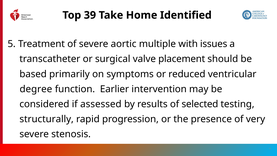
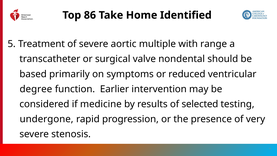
39: 39 -> 86 (90, 15)
issues: issues -> range (214, 44)
placement: placement -> nondental (182, 59)
assessed: assessed -> medicine (101, 104)
structurally: structurally -> undergone (47, 119)
